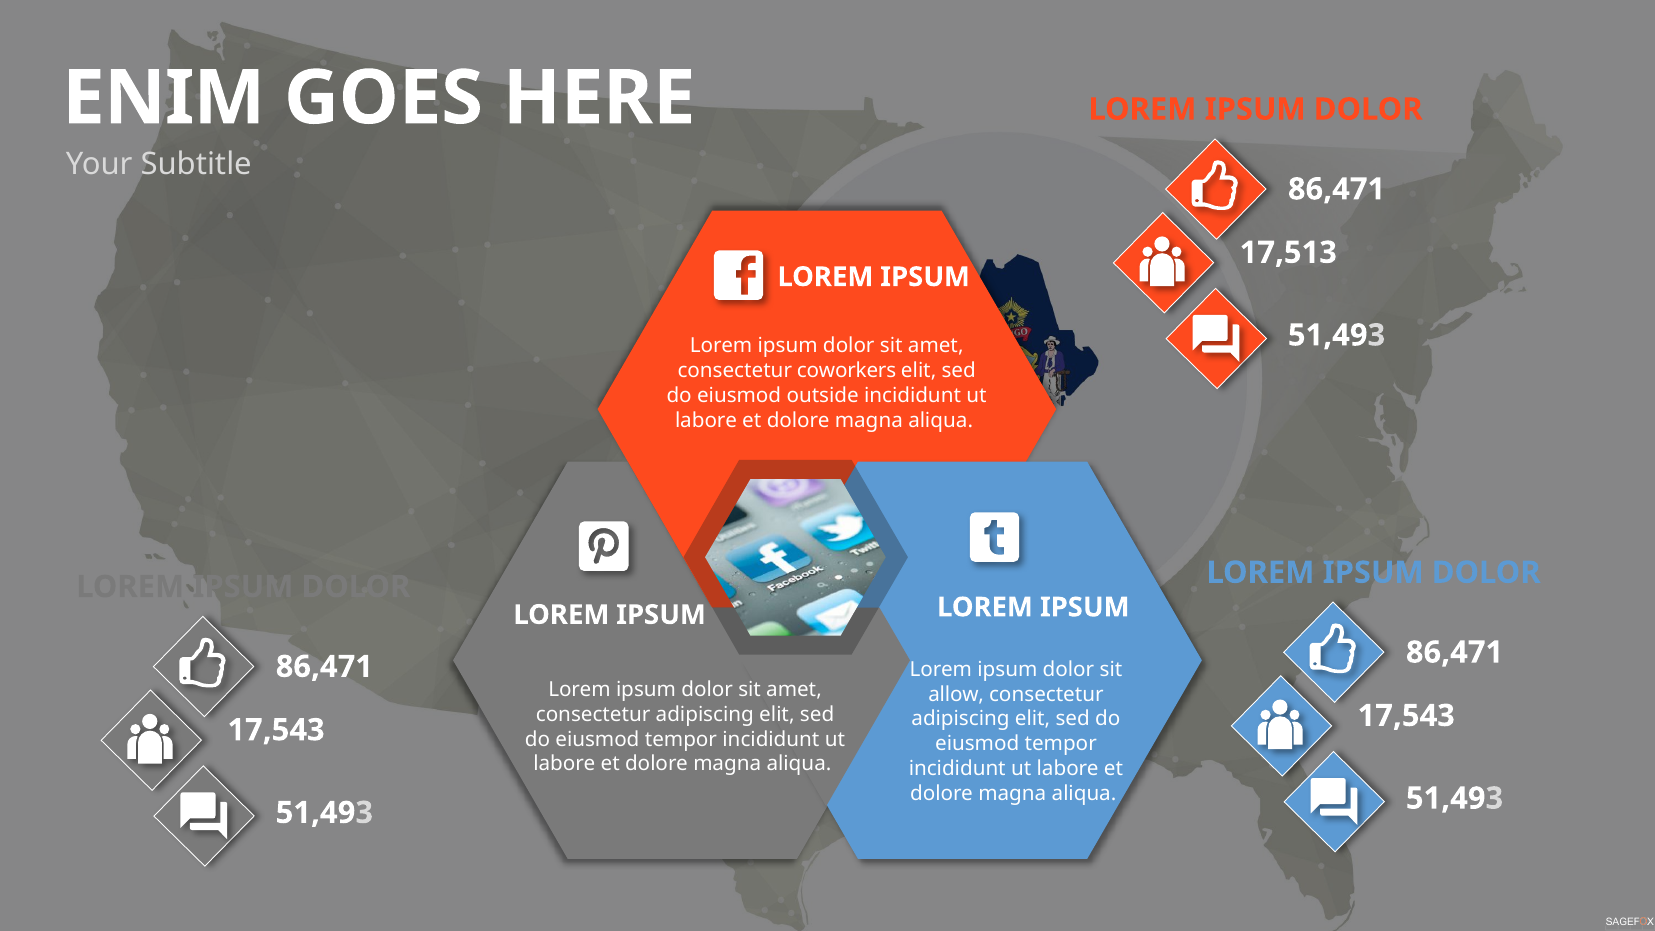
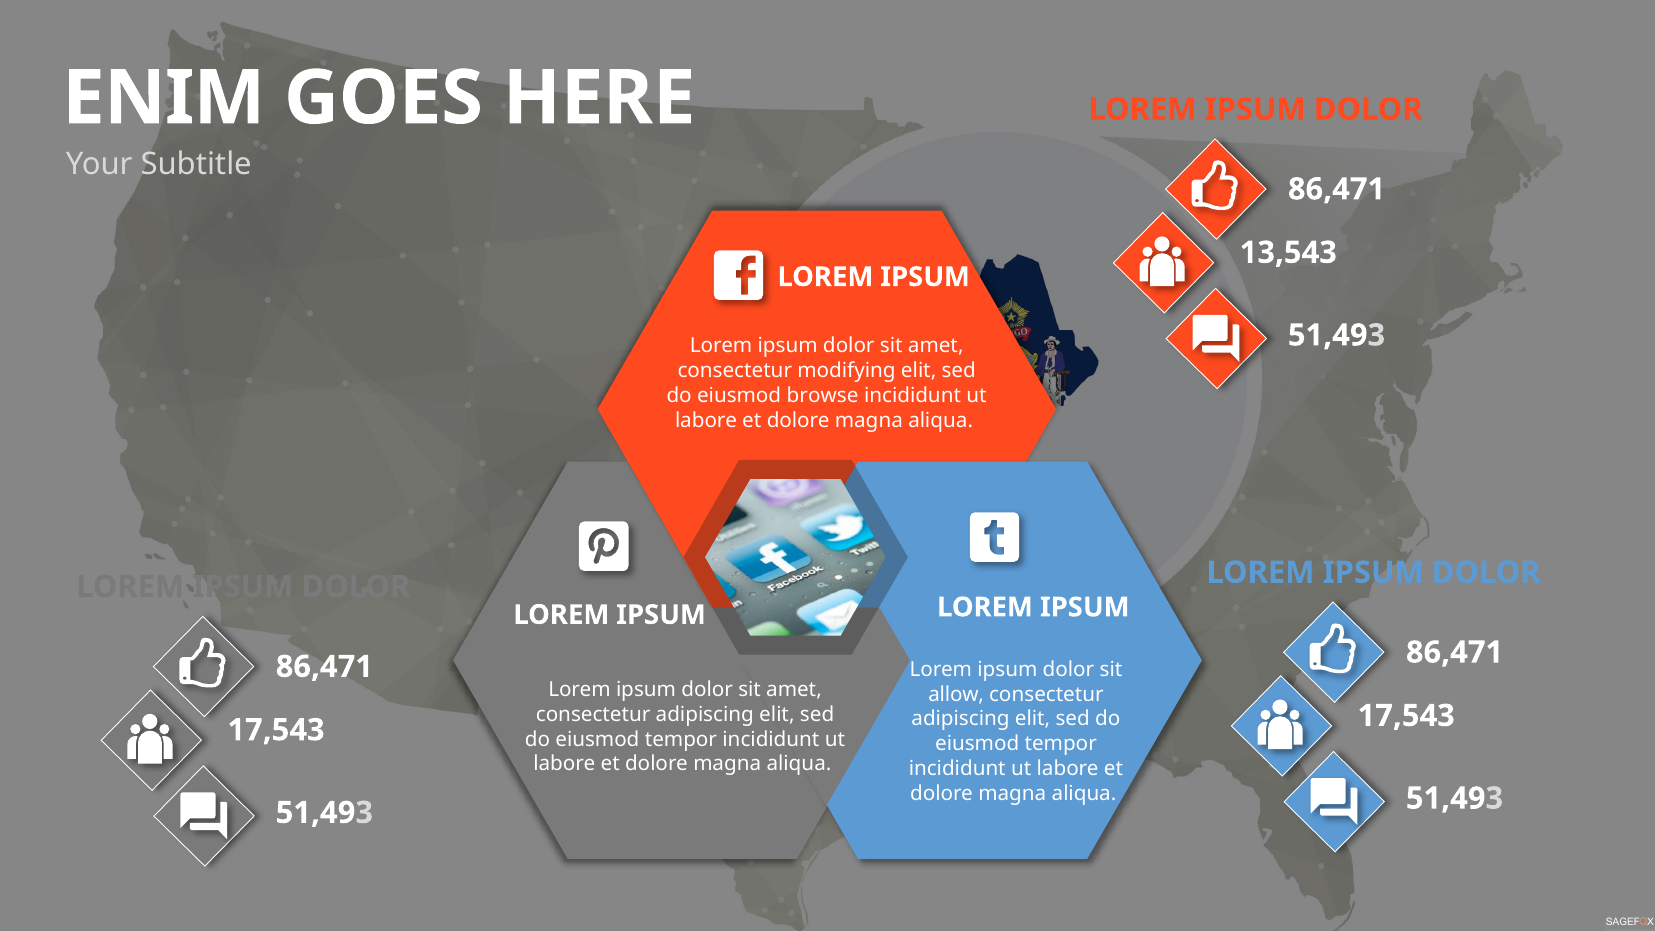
17,513: 17,513 -> 13,543 (1288, 253)
coworkers: coworkers -> modifying (846, 371)
outside: outside -> browse (823, 395)
